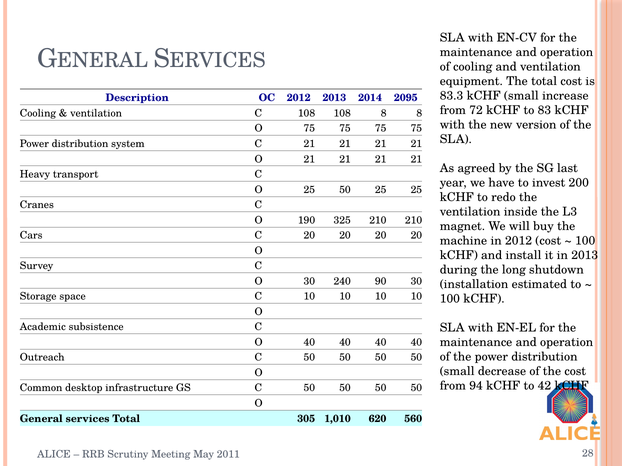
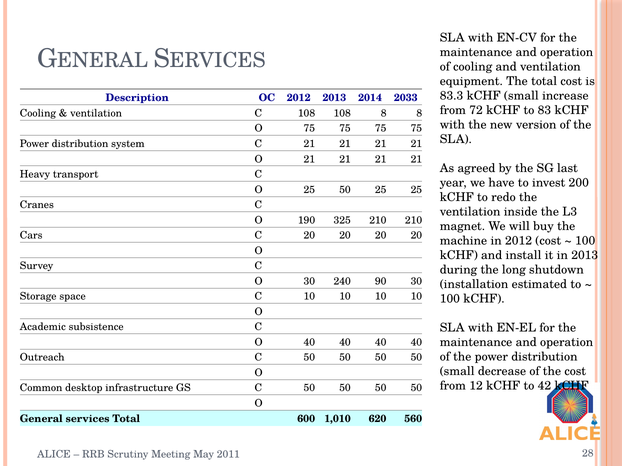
2095: 2095 -> 2033 (406, 98)
94: 94 -> 12 (476, 386)
305: 305 -> 600 (306, 419)
